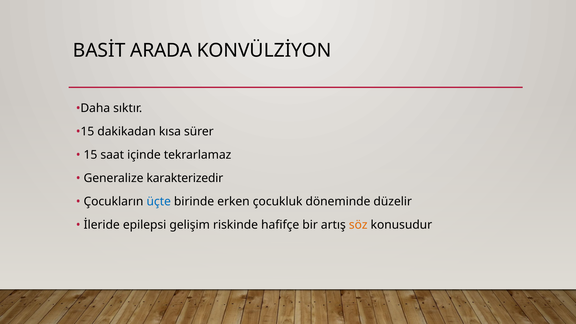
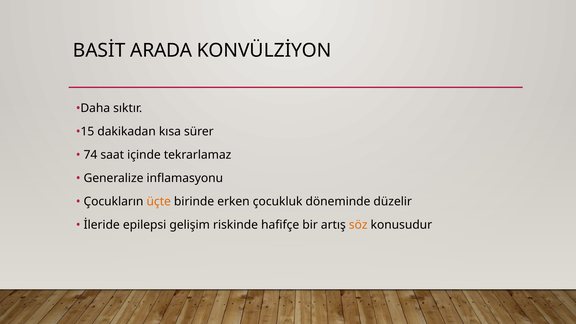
15: 15 -> 74 (90, 155)
karakterizedir: karakterizedir -> inflamasyonu (185, 178)
üçte colour: blue -> orange (159, 201)
